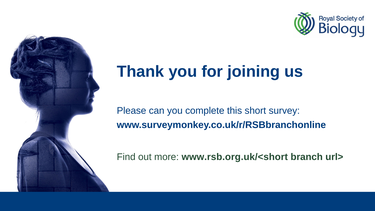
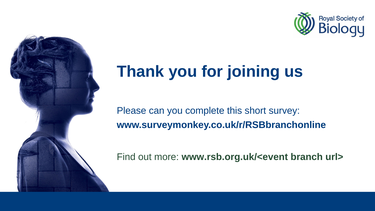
www.rsb.org.uk/<short: www.rsb.org.uk/<short -> www.rsb.org.uk/<event (235, 157)
